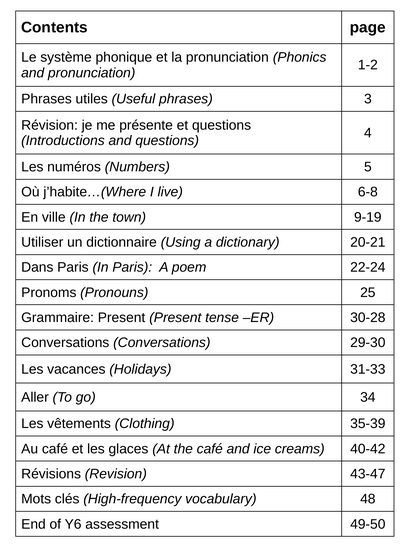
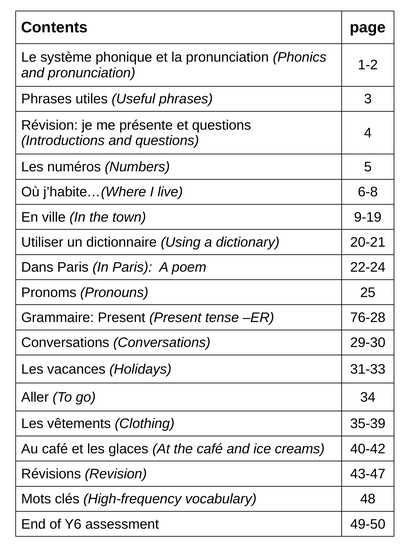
30-28: 30-28 -> 76-28 (368, 318)
